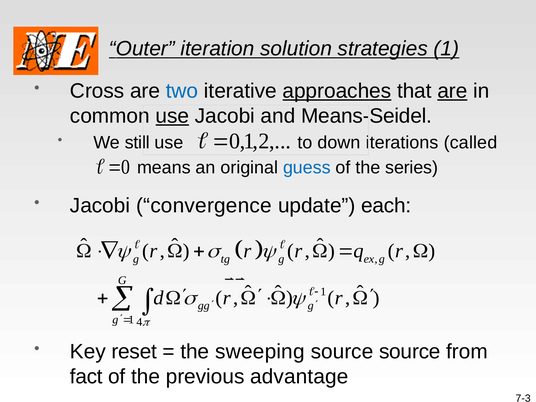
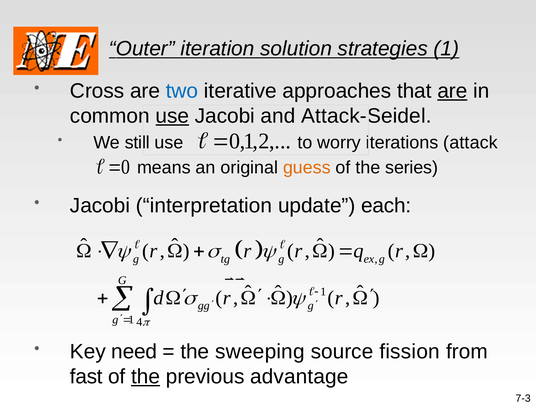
approaches underline: present -> none (337, 91)
Means-Seidel: Means-Seidel -> Attack-Seidel (366, 116)
down: down -> worry (339, 143)
called: called -> attack (471, 143)
guess colour: blue -> orange (307, 168)
convergence: convergence -> interpretation (204, 206)
reset: reset -> need (134, 352)
source source: source -> fission (410, 352)
fact: fact -> fast (86, 377)
the underline: none -> present (146, 377)
